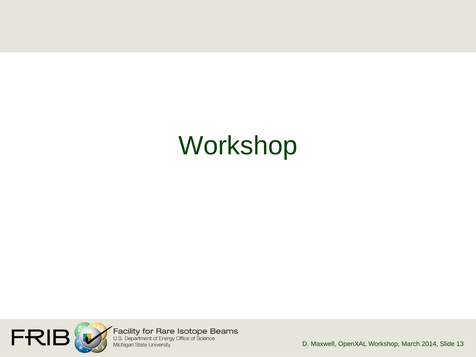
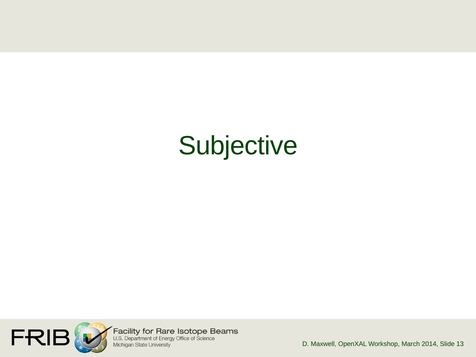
Workshop: Workshop -> Subjective (238, 146)
